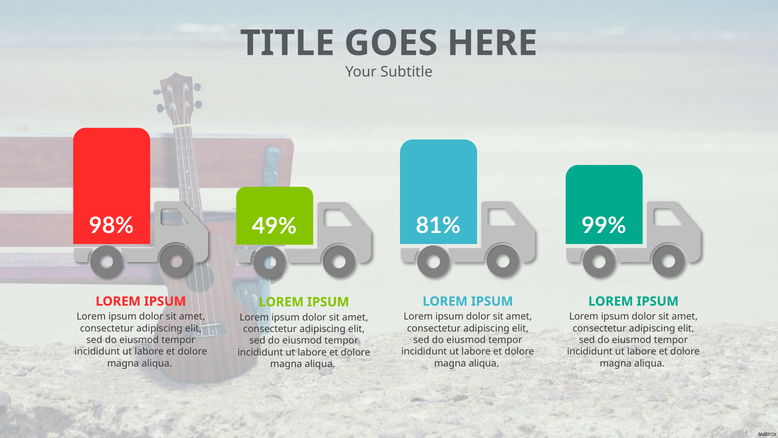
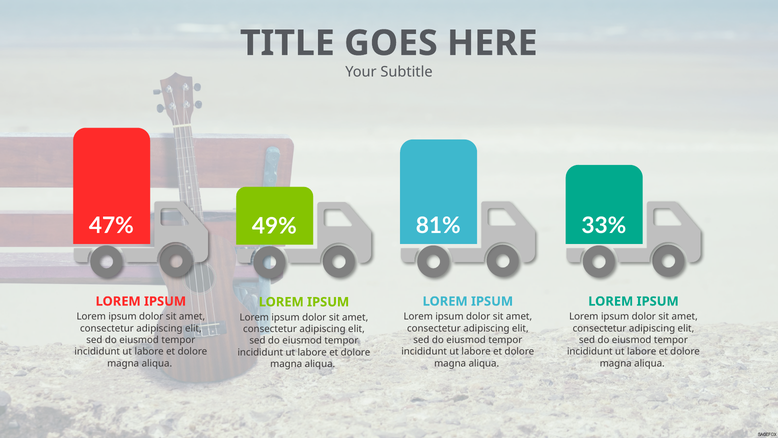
98%: 98% -> 47% (111, 226)
99%: 99% -> 33% (604, 226)
